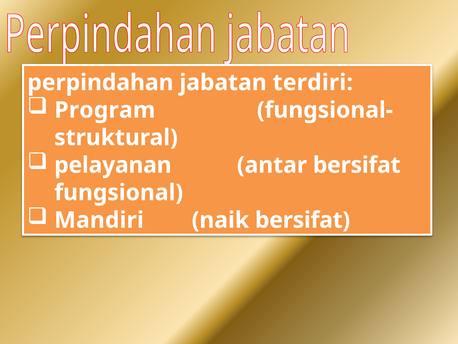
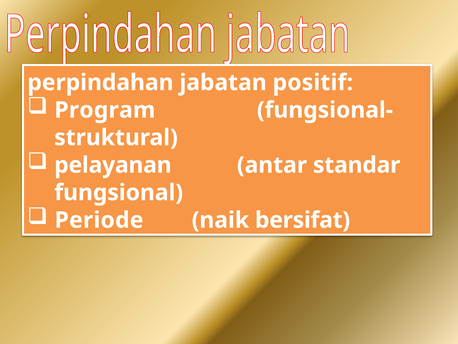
terdiri: terdiri -> positif (313, 82)
antar bersifat: bersifat -> standar (357, 165)
Mandiri: Mandiri -> Periode (99, 220)
